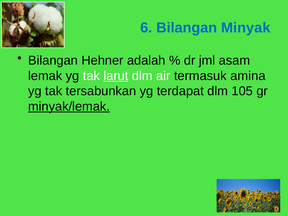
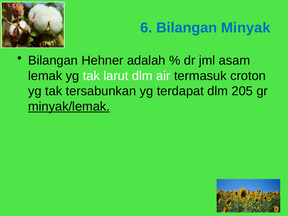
larut underline: present -> none (116, 76)
amina: amina -> croton (248, 76)
105: 105 -> 205 (242, 91)
